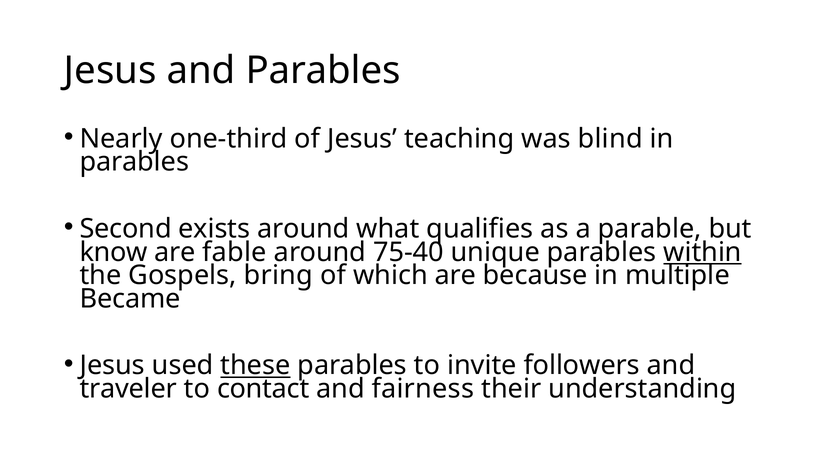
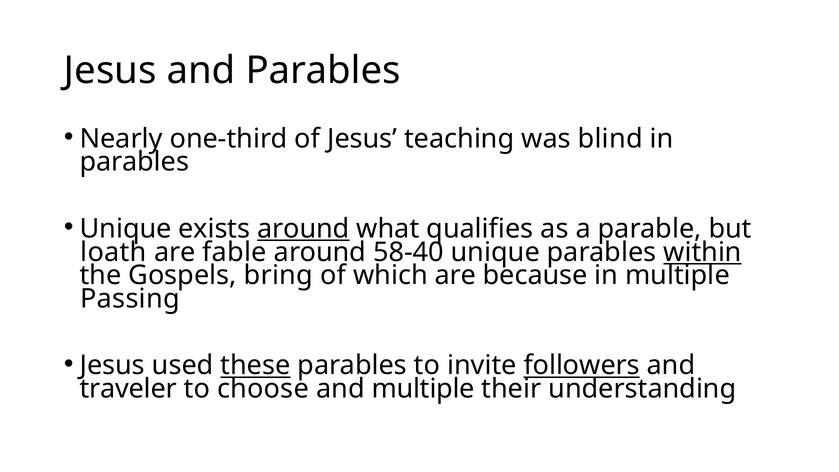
Second: Second -> Unique (126, 229)
around underline: none -> present (303, 229)
know: know -> loath (113, 252)
75-40: 75-40 -> 58-40 (408, 252)
Became: Became -> Passing (130, 299)
followers underline: none -> present (582, 365)
contact: contact -> choose (263, 389)
and fairness: fairness -> multiple (423, 389)
